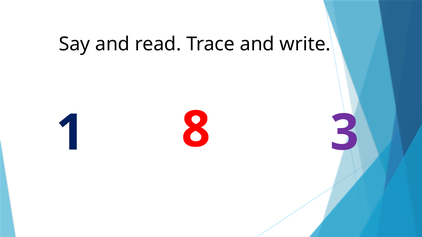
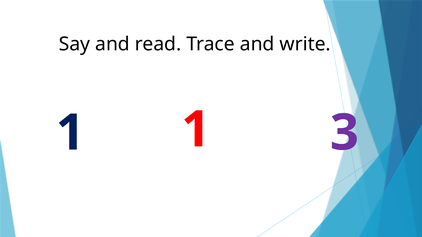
1 8: 8 -> 1 (196, 130)
